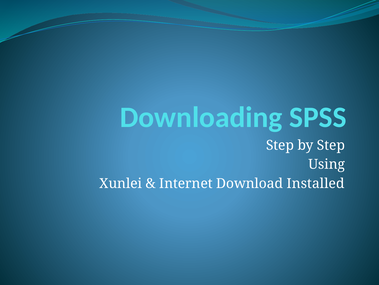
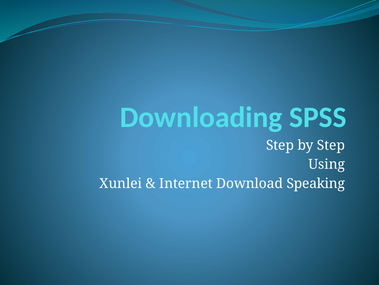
Installed: Installed -> Speaking (316, 183)
